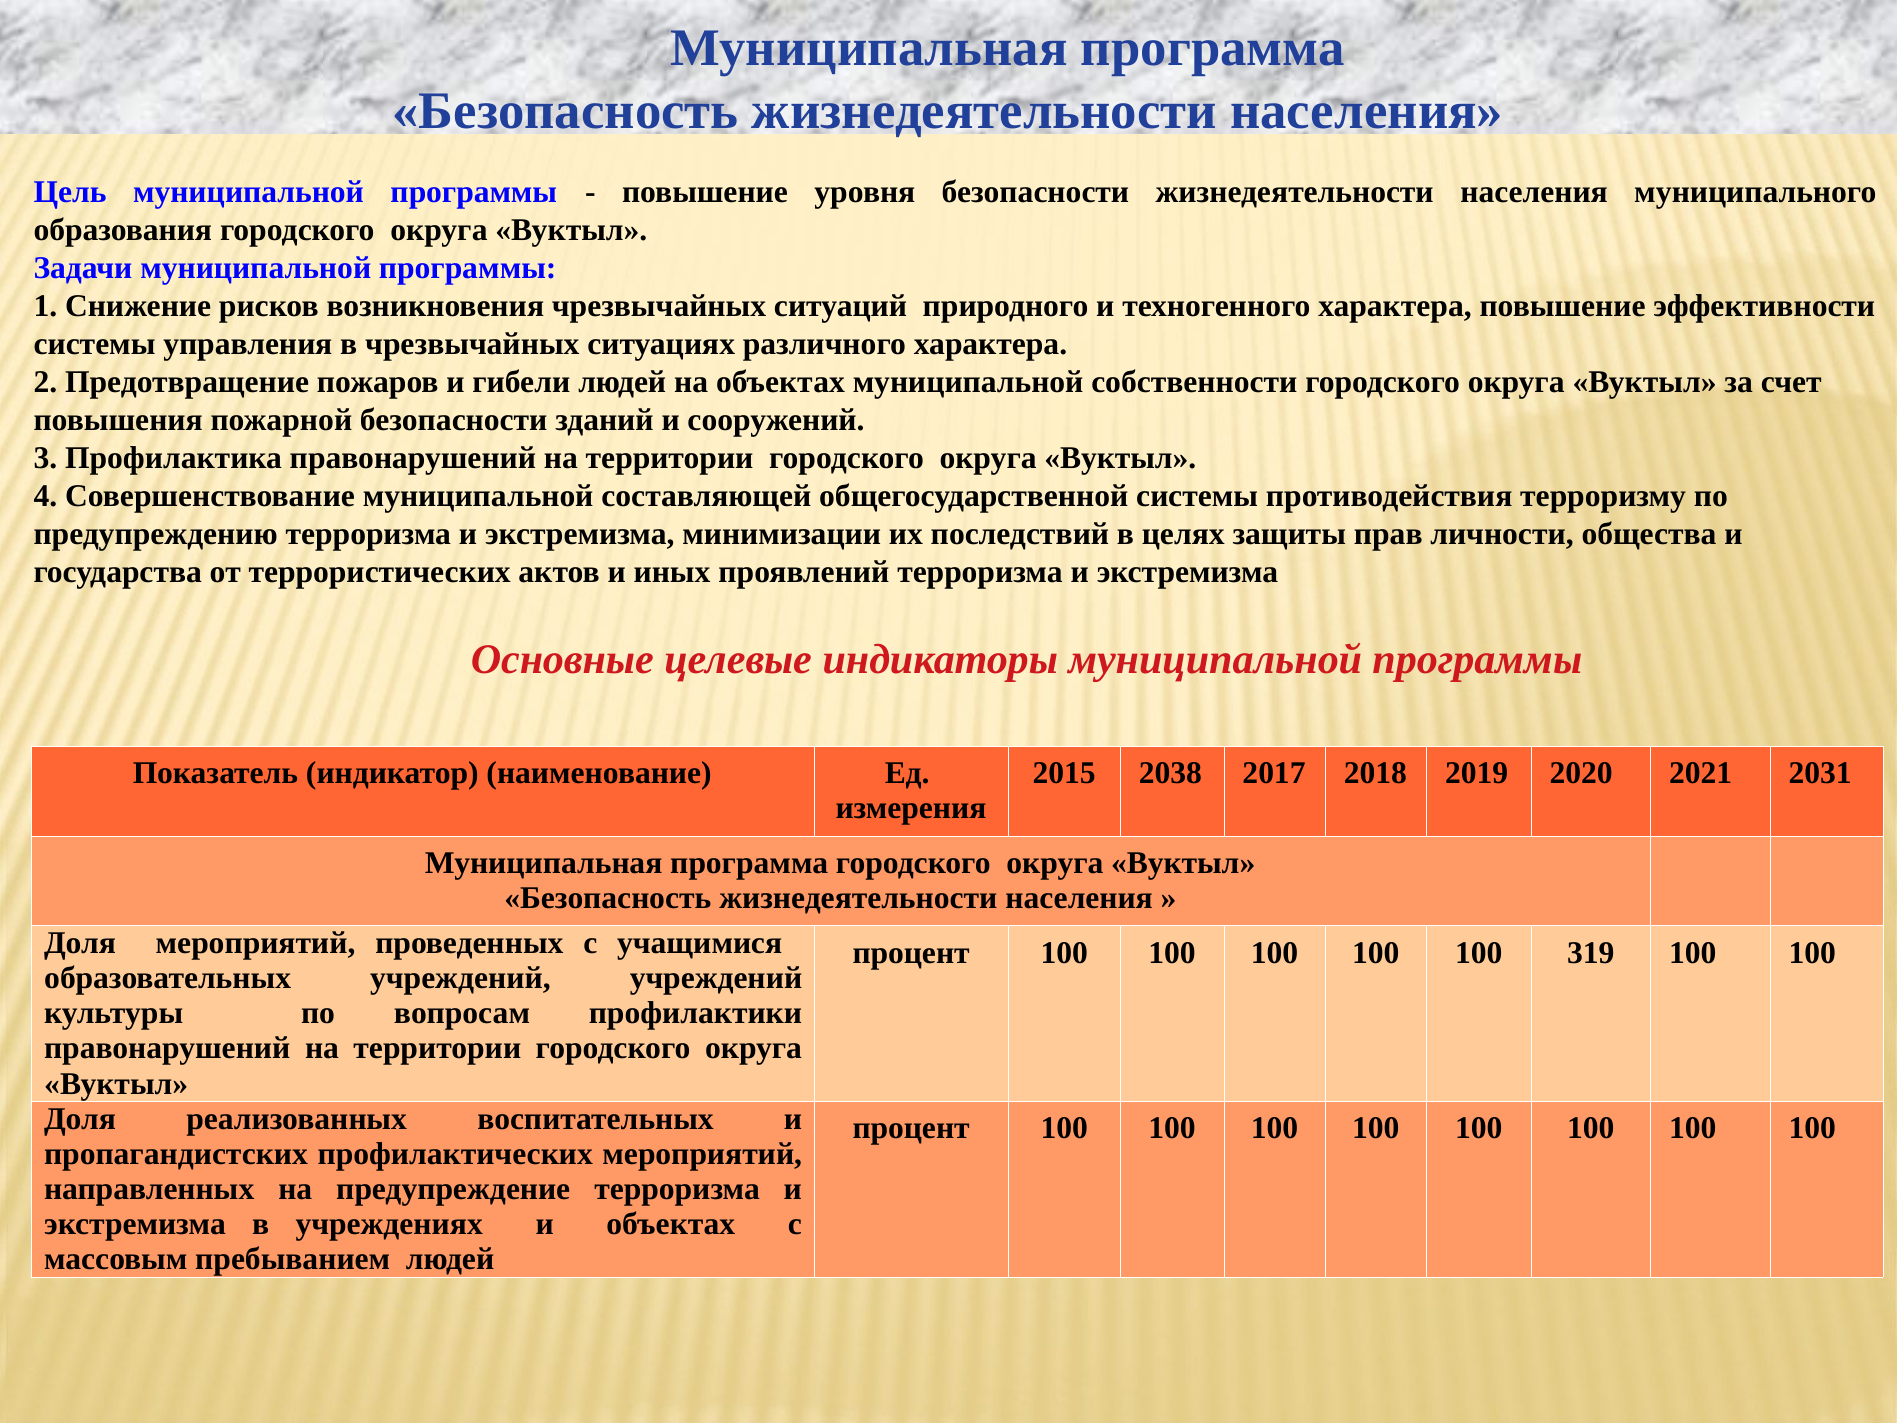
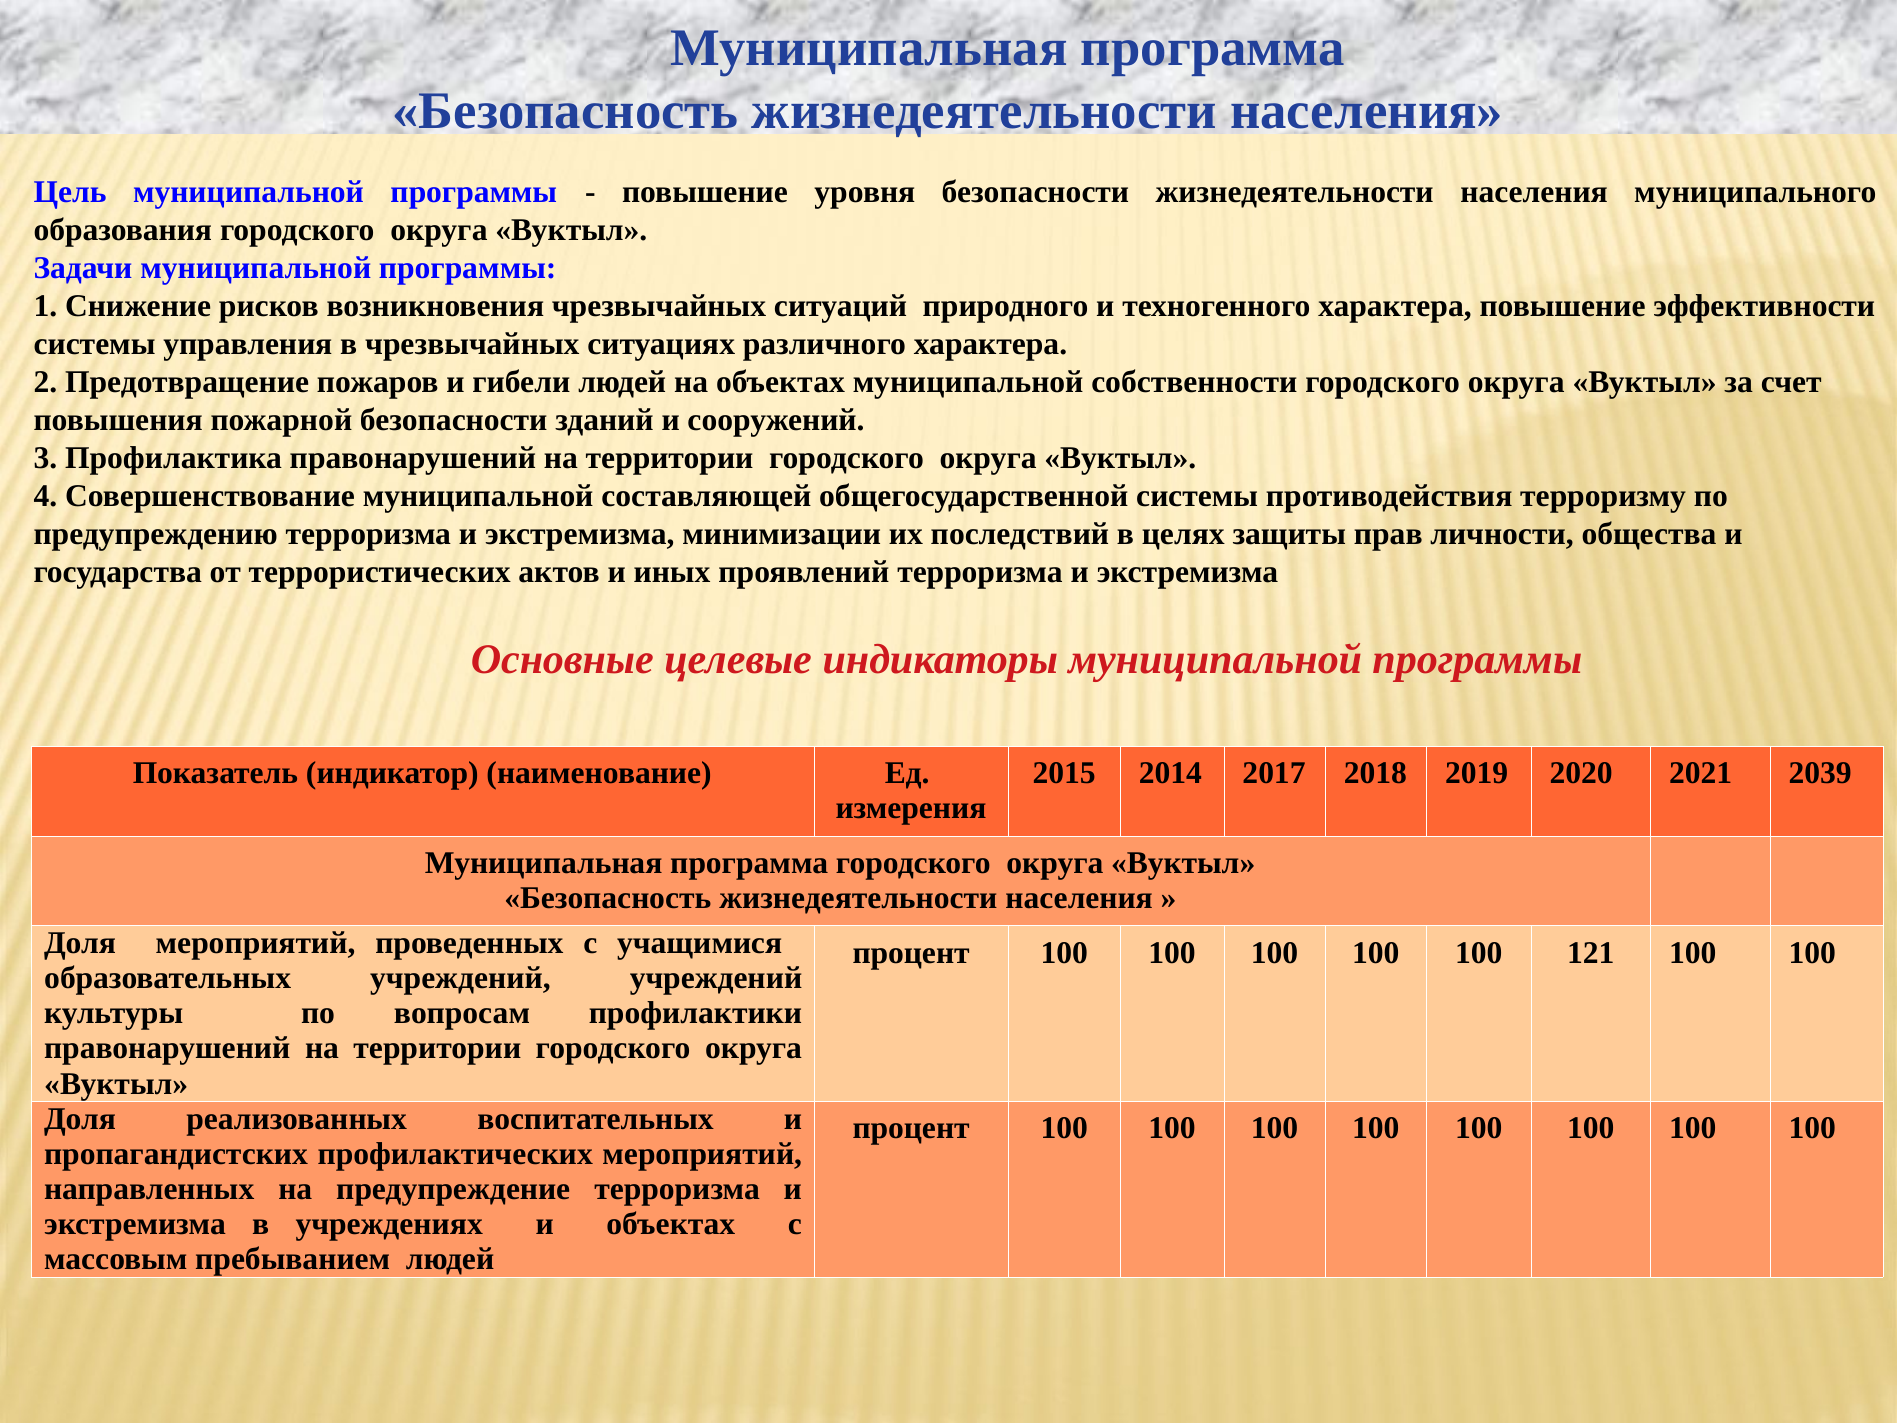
2038: 2038 -> 2014 (1170, 773)
2031: 2031 -> 2039 (1820, 773)
319: 319 -> 121 (1591, 953)
